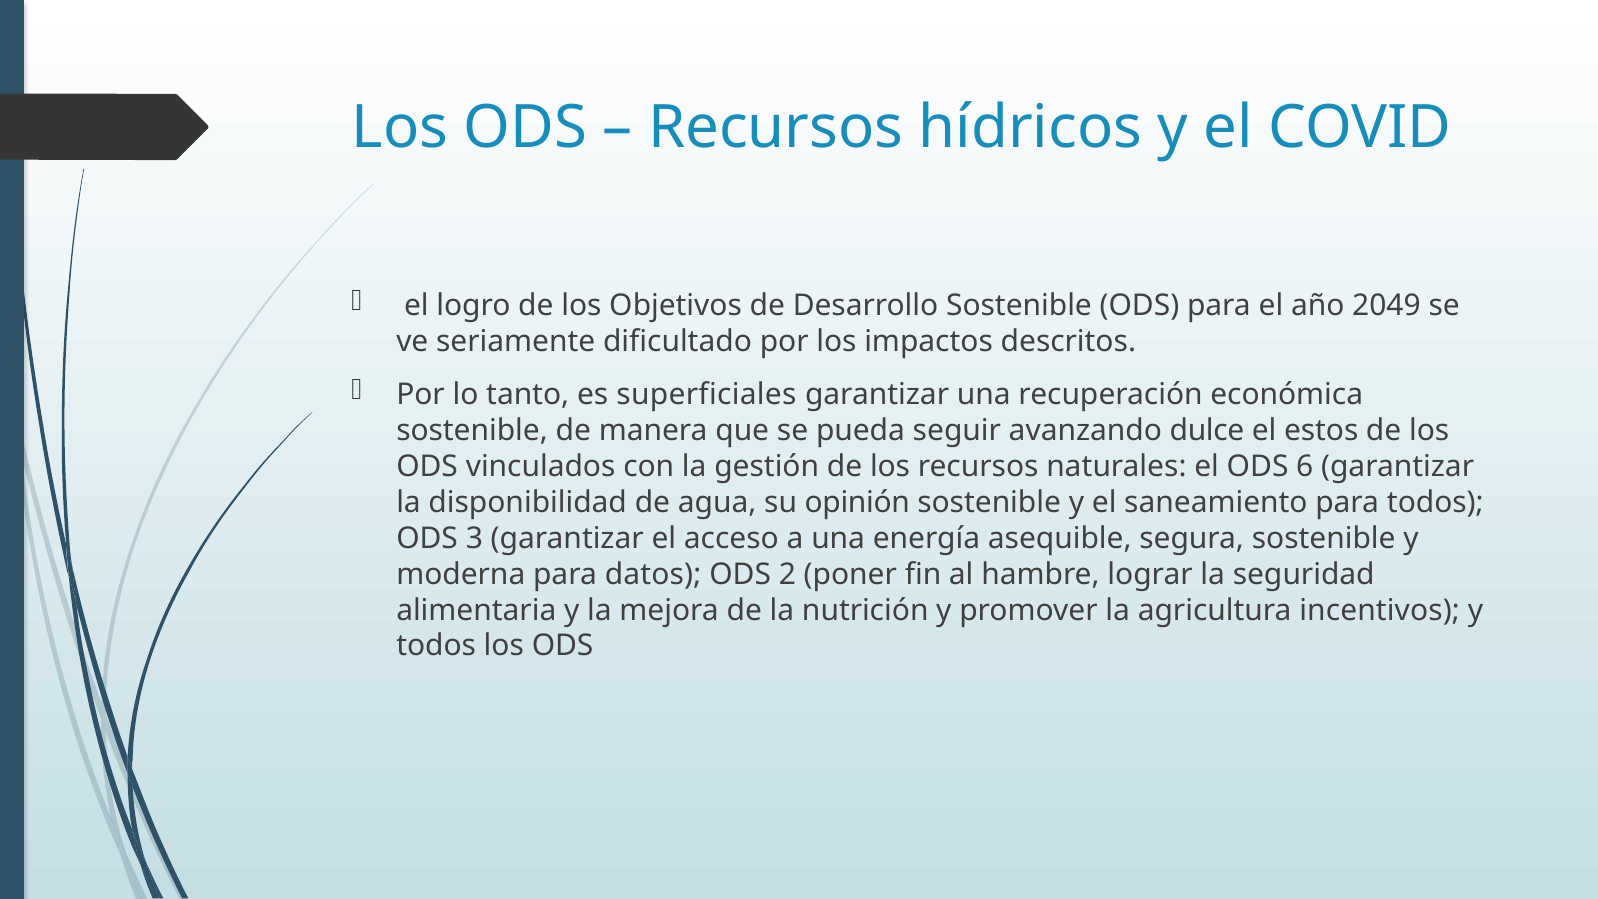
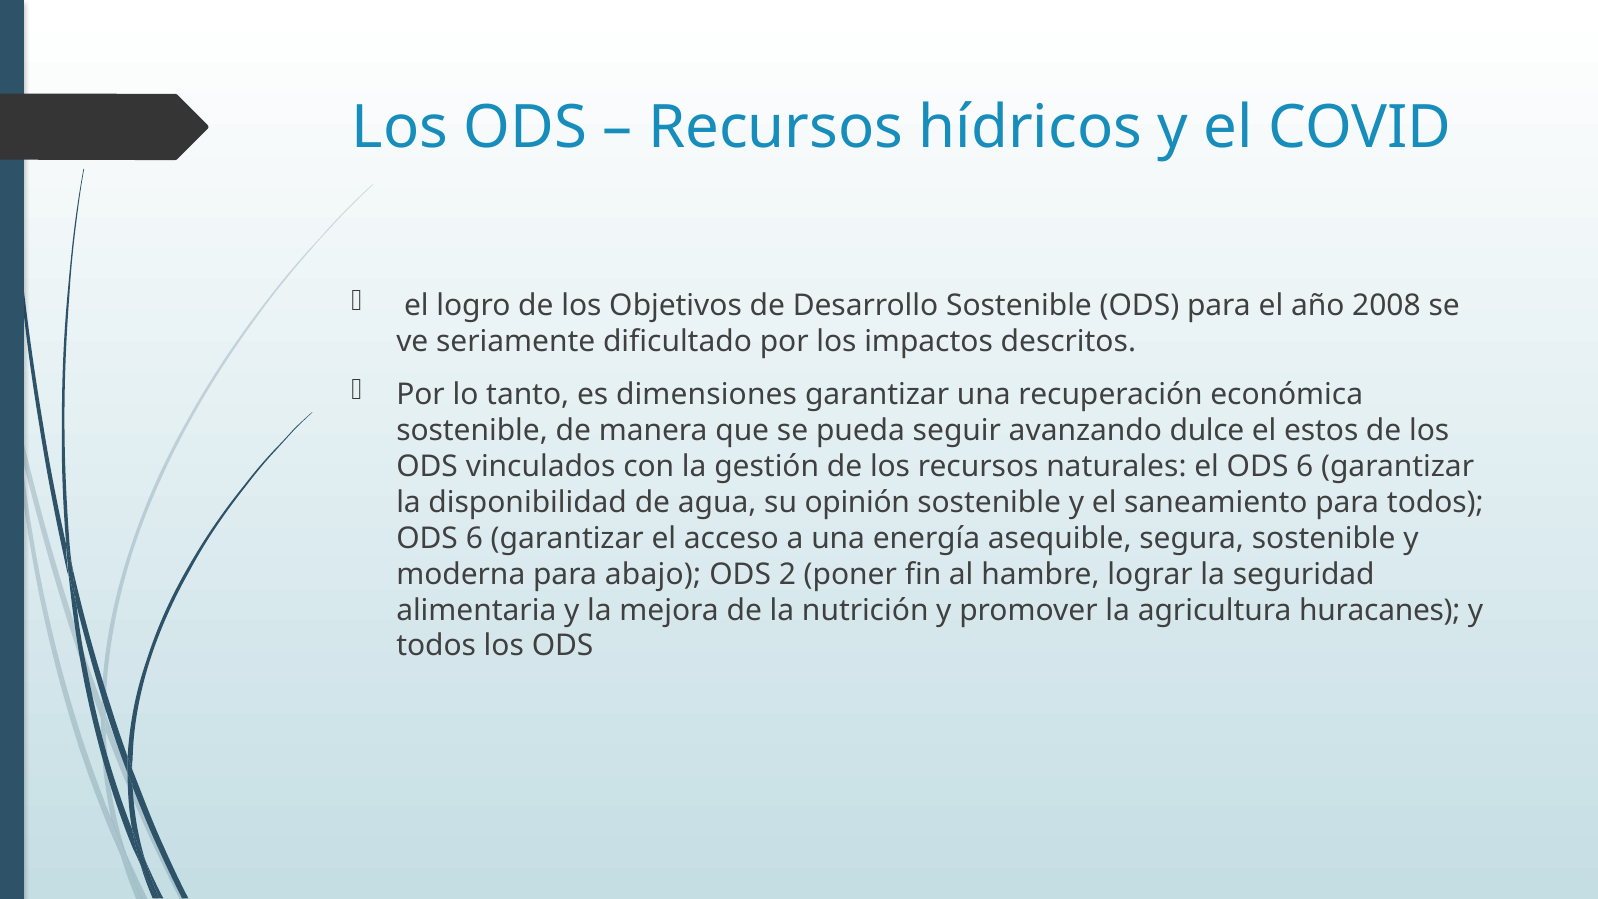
2049: 2049 -> 2008 (1386, 306)
superficiales: superficiales -> dimensiones (707, 394)
3: 3 -> 6 (474, 538)
datos: datos -> abajo (653, 574)
incentivos: incentivos -> huracanes (1380, 610)
